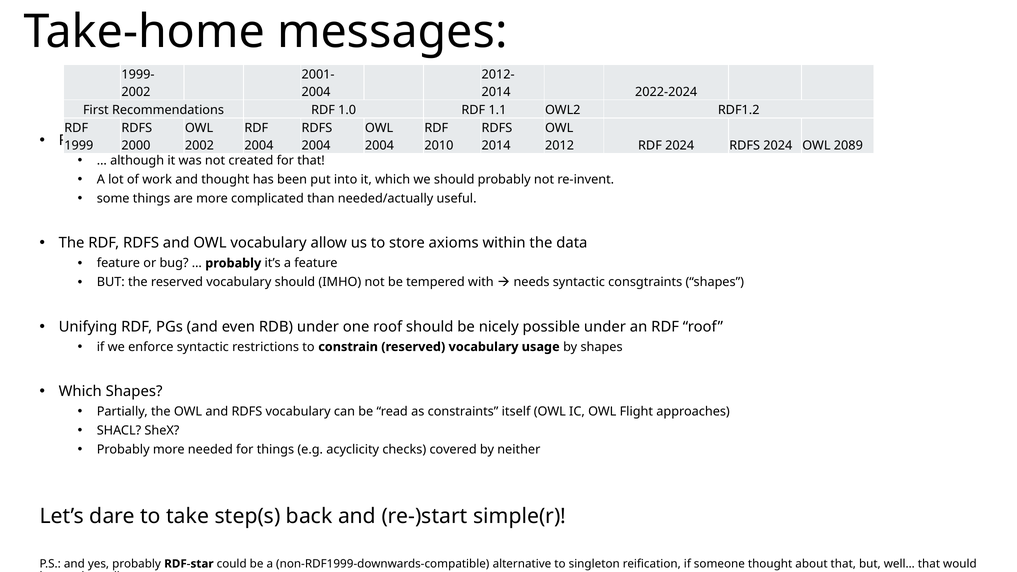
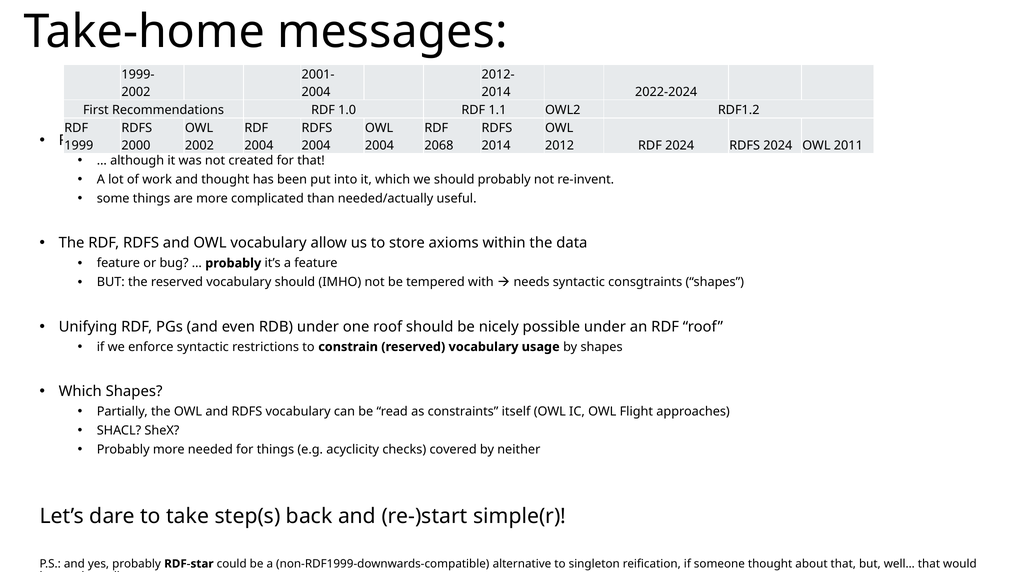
2010: 2010 -> 2068 (439, 145)
2089: 2089 -> 2011 (848, 145)
